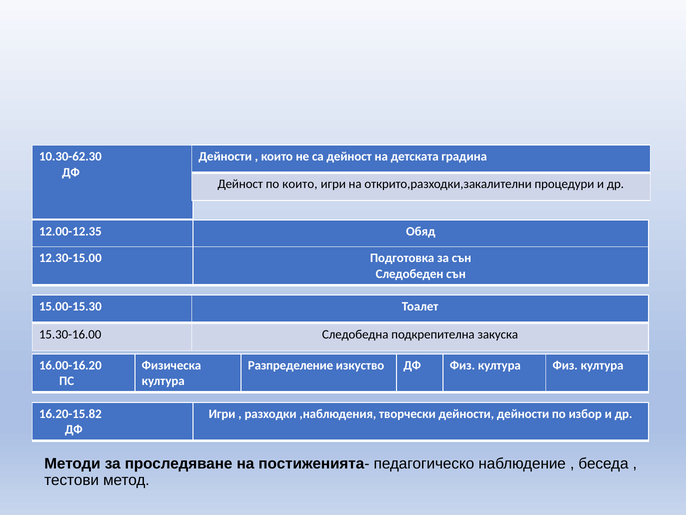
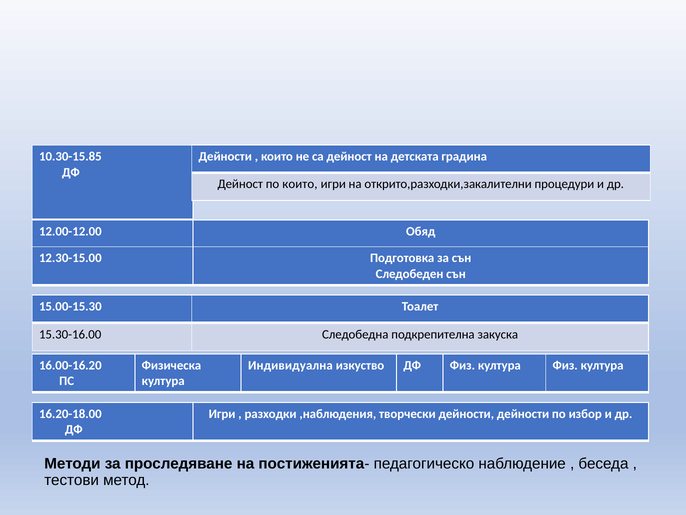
10.30-62.30: 10.30-62.30 -> 10.30-15.85 (70, 157)
12.00-12.35: 12.00-12.35 -> 12.00-12.00 (70, 231)
Разпределение: Разпределение -> Индивидуална (290, 365)
16.20-15.82: 16.20-15.82 -> 16.20-18.00 (70, 413)
